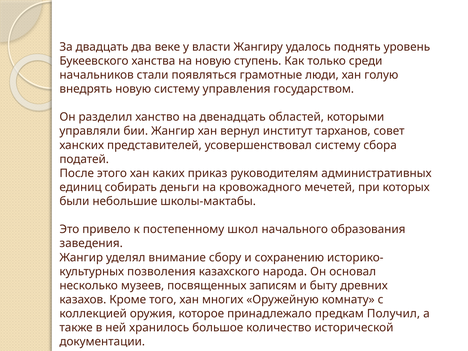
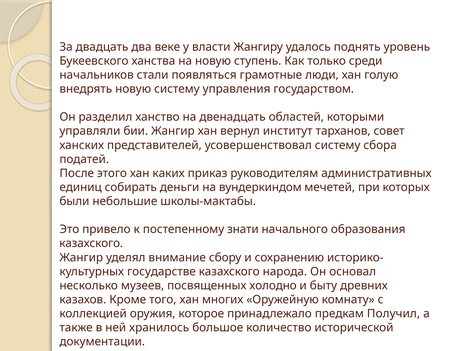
кровожадного: кровожадного -> вундеркиндом (260, 187)
школ: школ -> знати (243, 229)
заведения: заведения -> казахского (91, 243)
позволения: позволения -> государстве (161, 272)
записям: записям -> холодно (273, 286)
